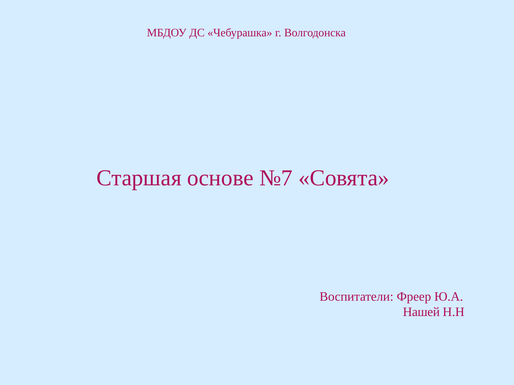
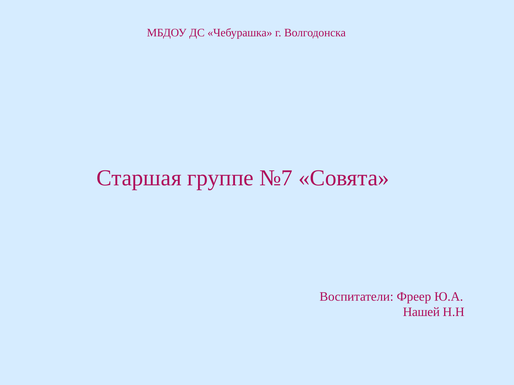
основе: основе -> группе (220, 178)
